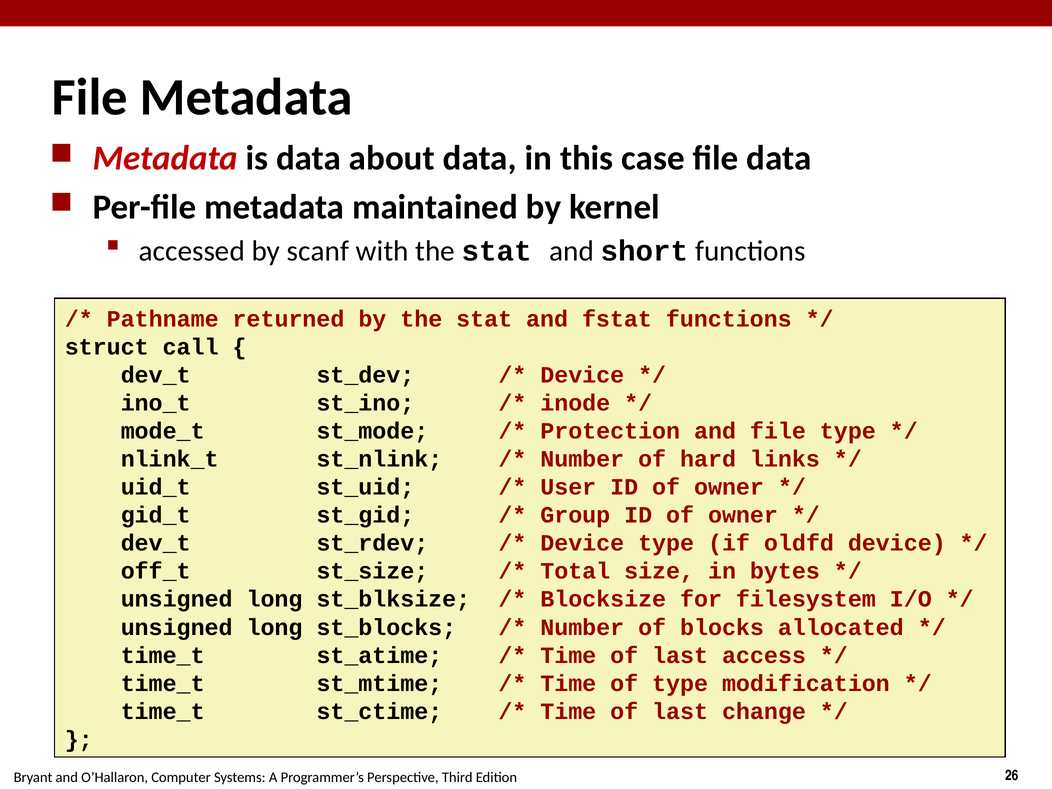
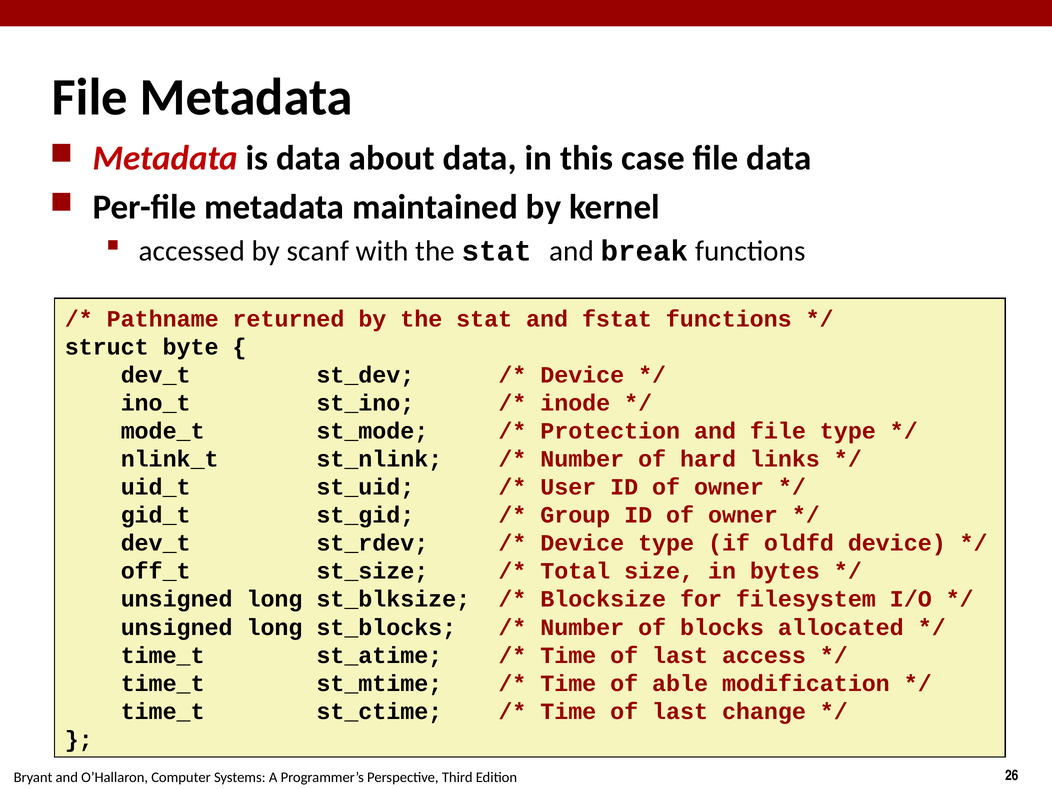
short: short -> break (645, 251)
call: call -> byte (191, 347)
of type: type -> able (680, 683)
